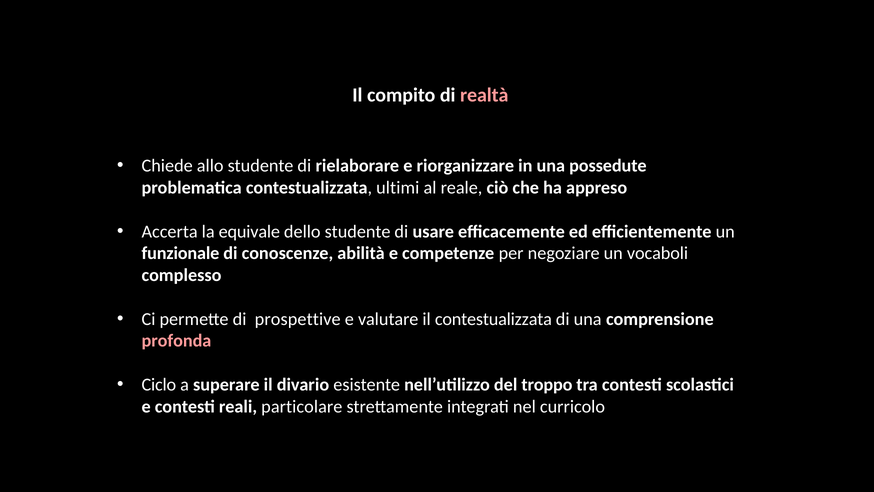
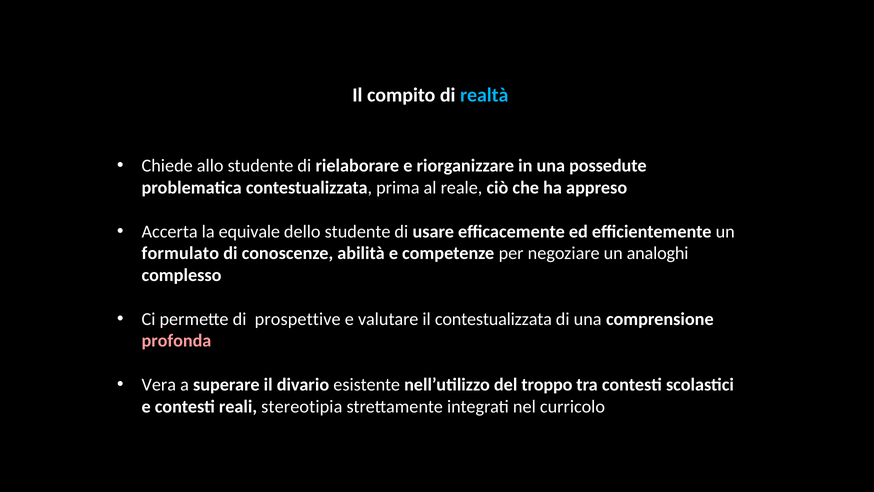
realtà colour: pink -> light blue (484, 95)
ultimi: ultimi -> prima (398, 188)
funzionale: funzionale -> formulato (180, 253)
vocaboli: vocaboli -> analoghi (658, 253)
Ciclo: Ciclo -> Vera (159, 384)
particolare: particolare -> stereotipia (302, 406)
